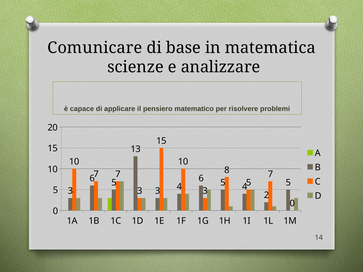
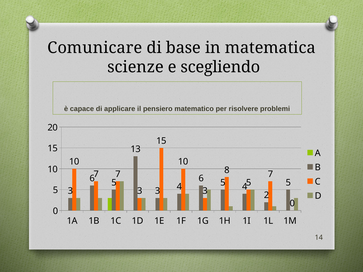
analizzare: analizzare -> scegliendo (220, 67)
